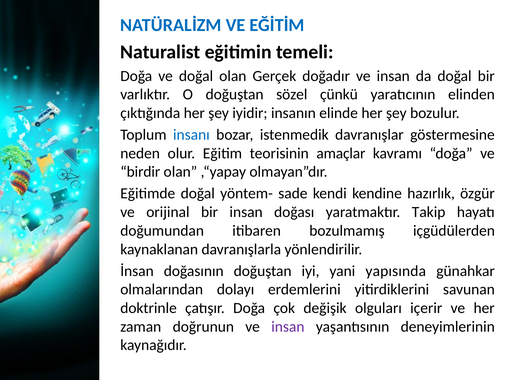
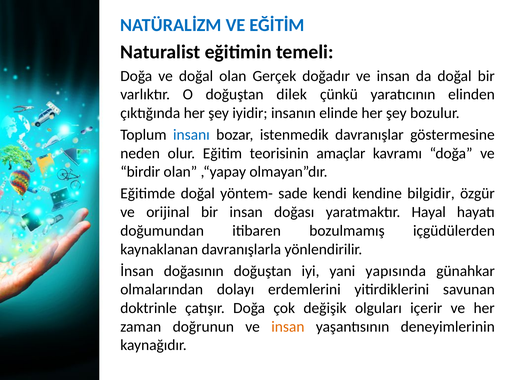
sözel: sözel -> dilek (292, 94)
hazırlık: hazırlık -> bilgidir (431, 193)
Takip: Takip -> Hayal (429, 212)
insan colour: purple -> orange (288, 326)
